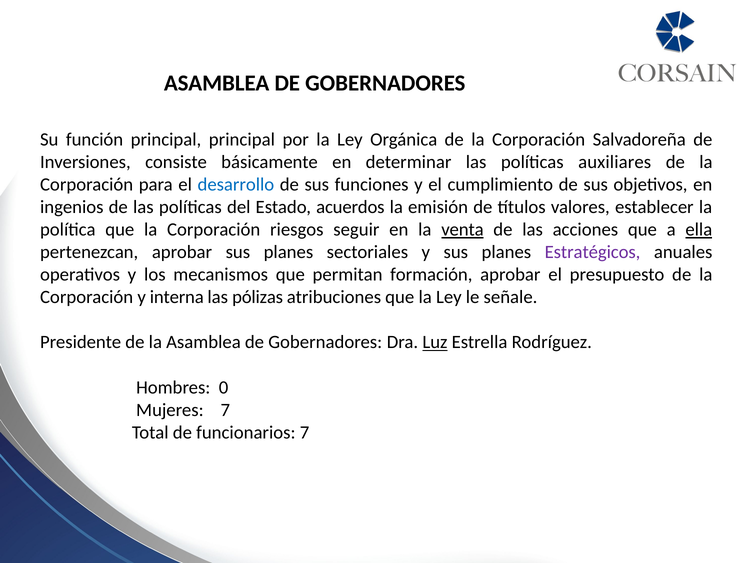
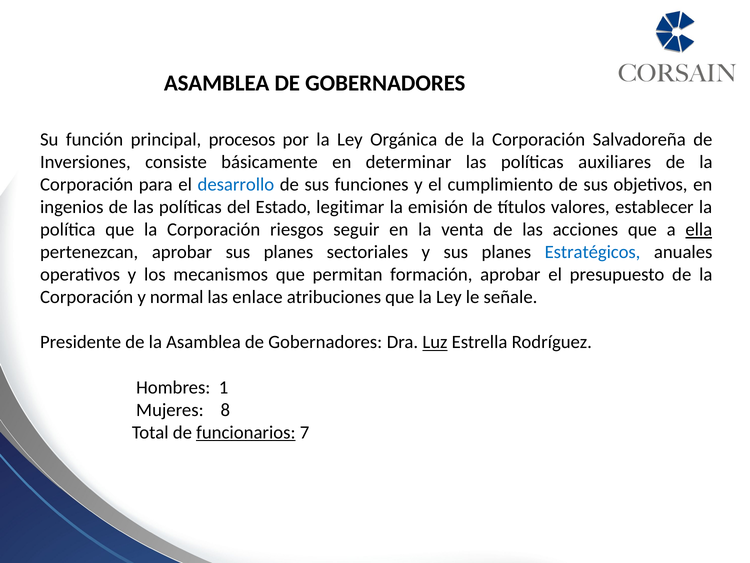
principal principal: principal -> procesos (242, 139)
acuerdos: acuerdos -> legitimar (350, 207)
venta underline: present -> none (462, 229)
Estratégicos colour: purple -> blue (593, 252)
interna: interna -> normal (177, 297)
pólizas: pólizas -> enlace (257, 297)
0: 0 -> 1 (224, 387)
Mujeres 7: 7 -> 8 (225, 409)
funcionarios underline: none -> present (246, 432)
